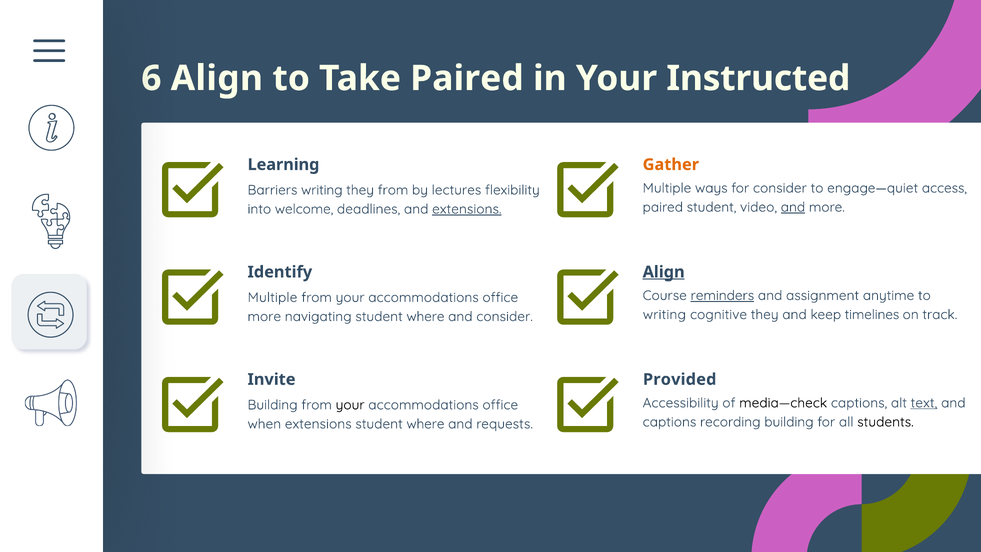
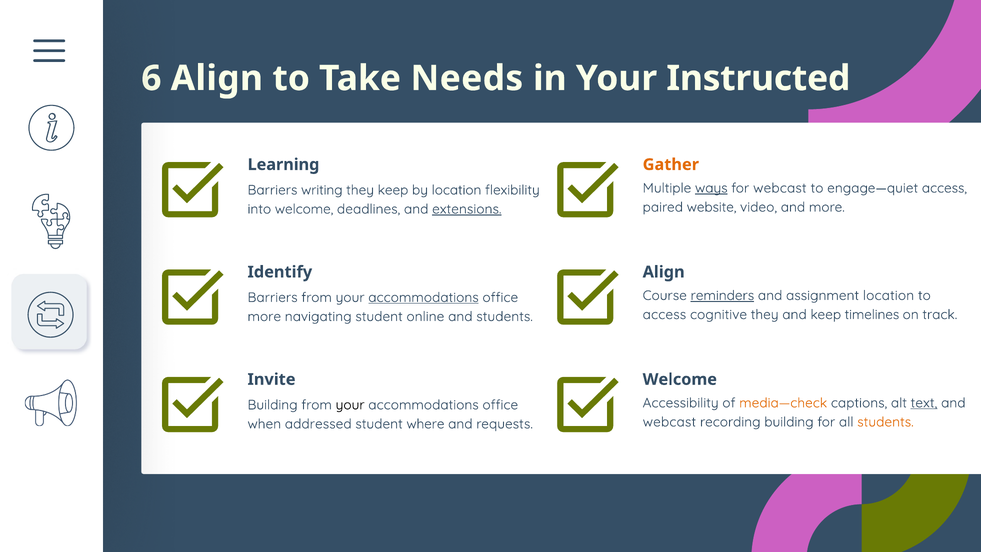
Take Paired: Paired -> Needs (467, 78)
ways underline: none -> present (711, 188)
for consider: consider -> webcast (780, 188)
they from: from -> keep (393, 190)
by lectures: lectures -> location (457, 190)
paired student: student -> website (712, 207)
and underline: present -> none (793, 207)
Align underline: present -> none (664, 272)
assignment anytime: anytime -> location (888, 295)
Multiple: Multiple -> Barriers (273, 297)
accommodations underline: none -> present (423, 297)
writing: writing -> access (664, 314)
navigating student where: where -> online (425, 316)
and consider: consider -> students (505, 316)
Provided: Provided -> Welcome (680, 379)
media—check colour: black -> orange (783, 403)
captions: captions -> webcast (669, 422)
students colour: black -> orange (885, 422)
when extensions: extensions -> addressed (318, 424)
